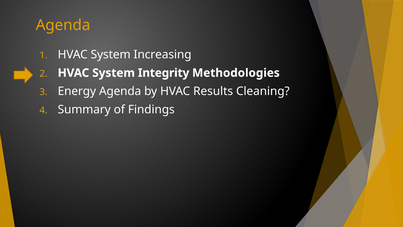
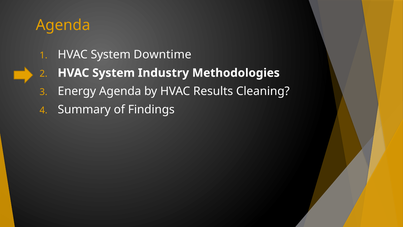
Increasing: Increasing -> Downtime (162, 55)
Integrity: Integrity -> Industry (163, 73)
